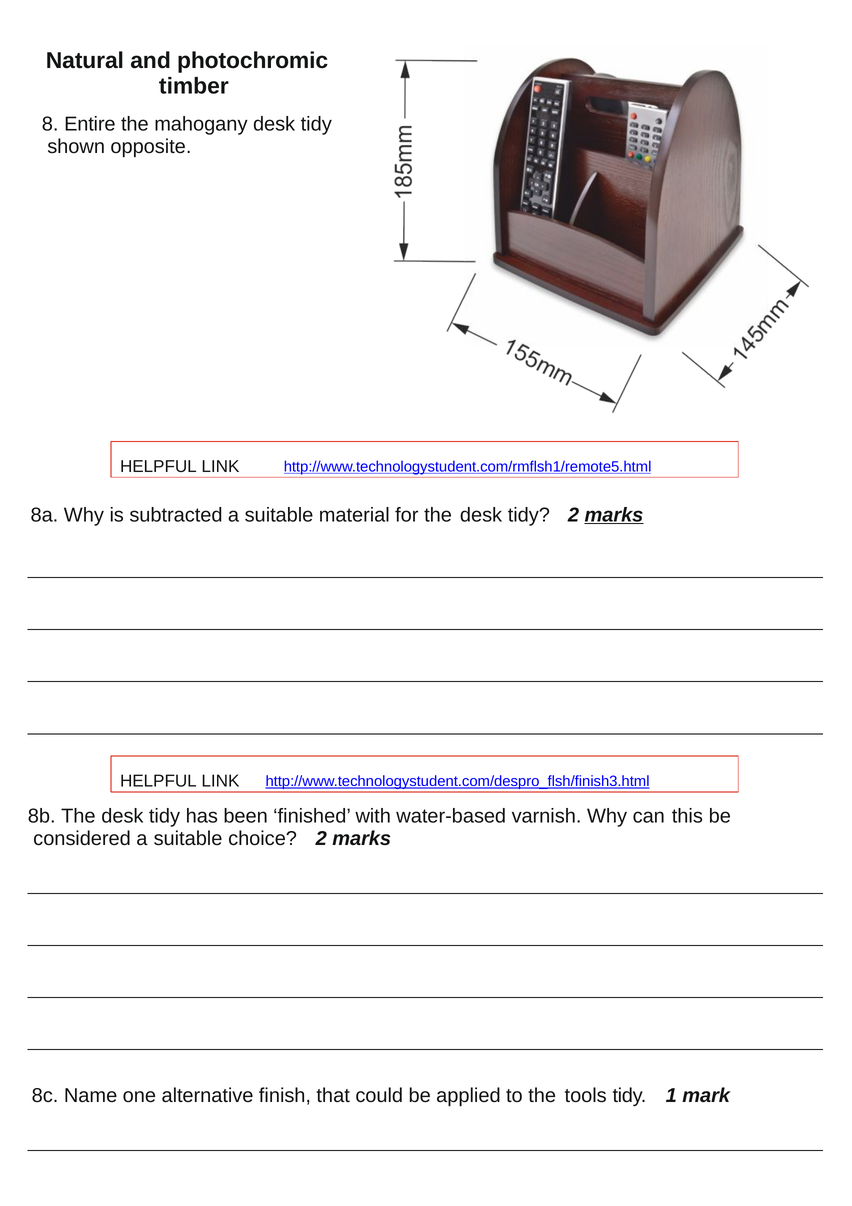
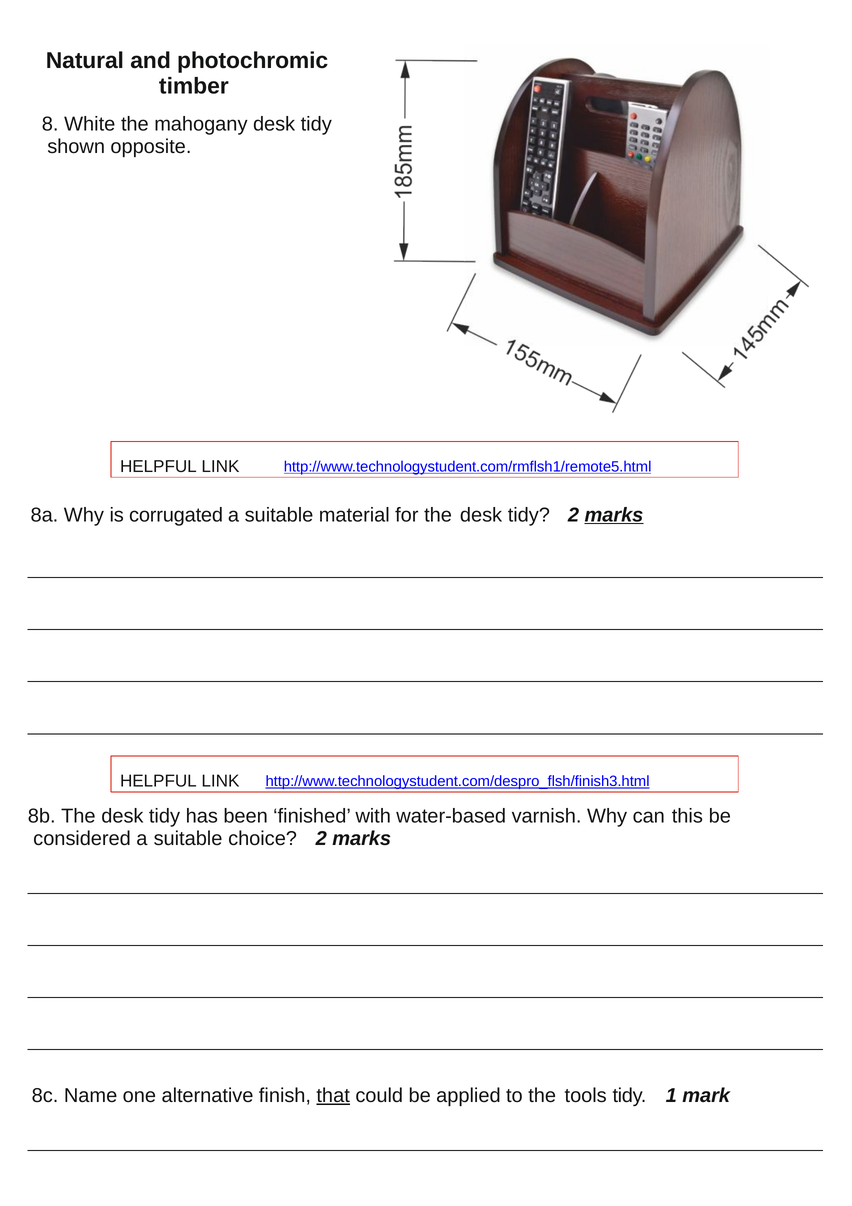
Entire: Entire -> White (90, 124)
subtracted: subtracted -> corrugated (176, 515)
that underline: none -> present (333, 1095)
